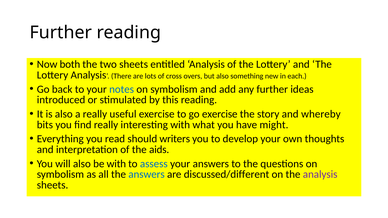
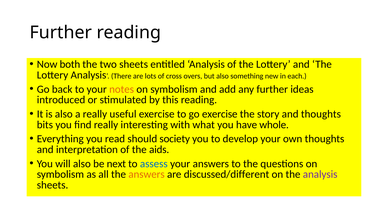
notes colour: blue -> orange (122, 89)
and whereby: whereby -> thoughts (321, 114)
might: might -> whole (274, 125)
writers: writers -> society (175, 139)
be with: with -> next (116, 164)
answers colour: blue -> orange (147, 175)
